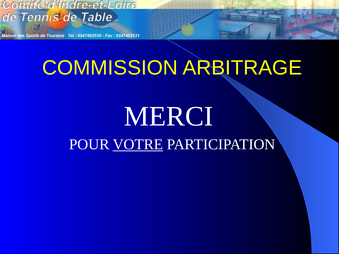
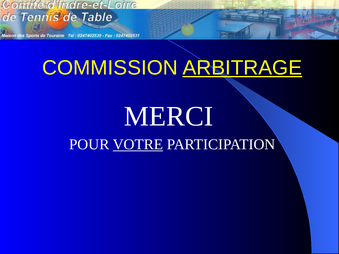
ARBITRAGE underline: none -> present (242, 68)
